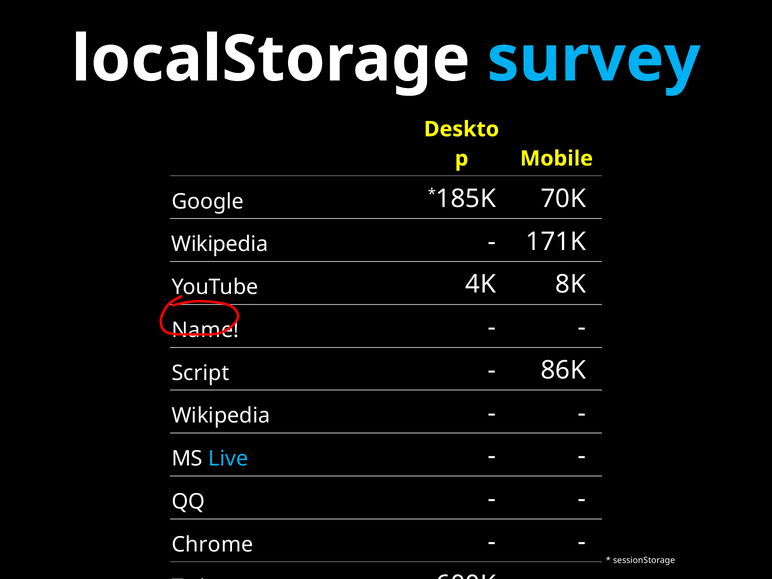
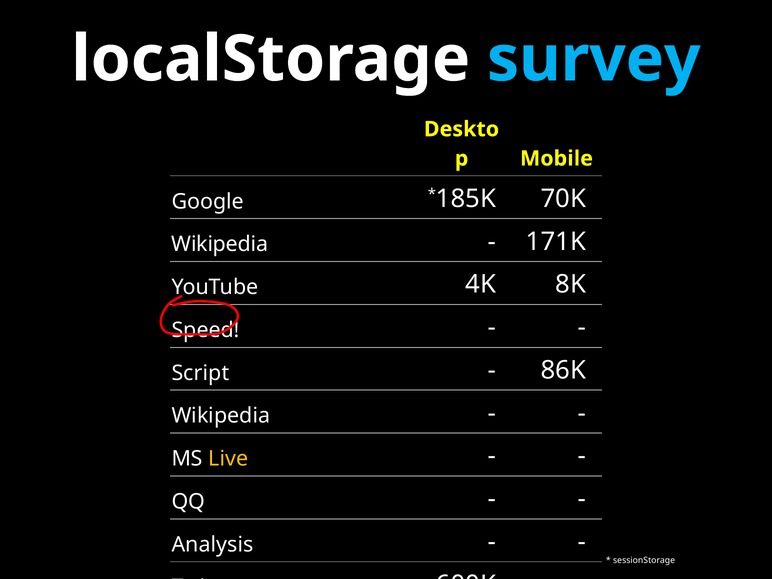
Name: Name -> Speed (206, 330)
Live colour: light blue -> yellow (228, 459)
Chrome: Chrome -> Analysis (213, 545)
